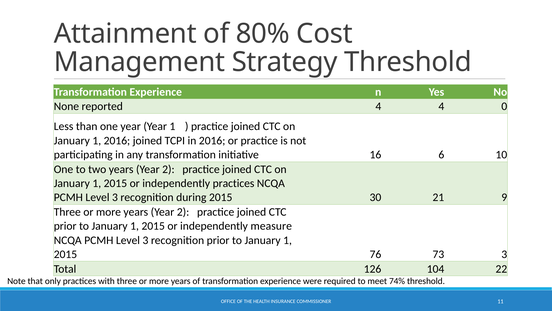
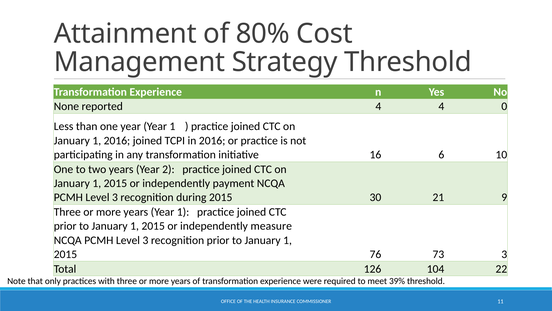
independently practices: practices -> payment (234, 183)
more years Year 2: 2 -> 1 (183, 212)
74%: 74% -> 39% (397, 281)
